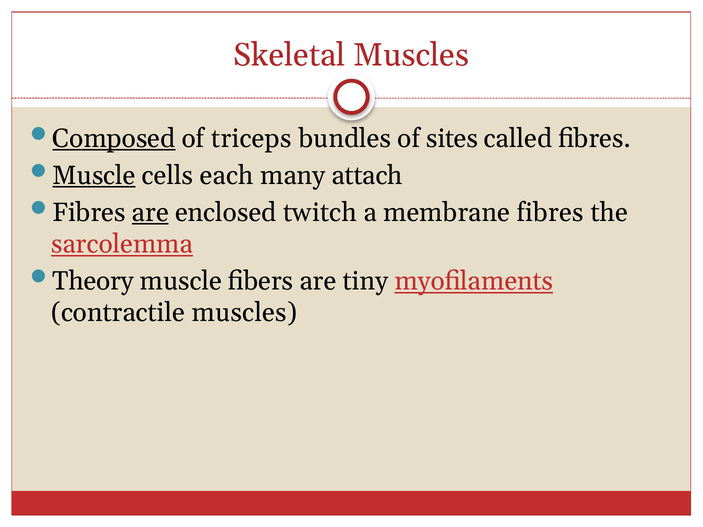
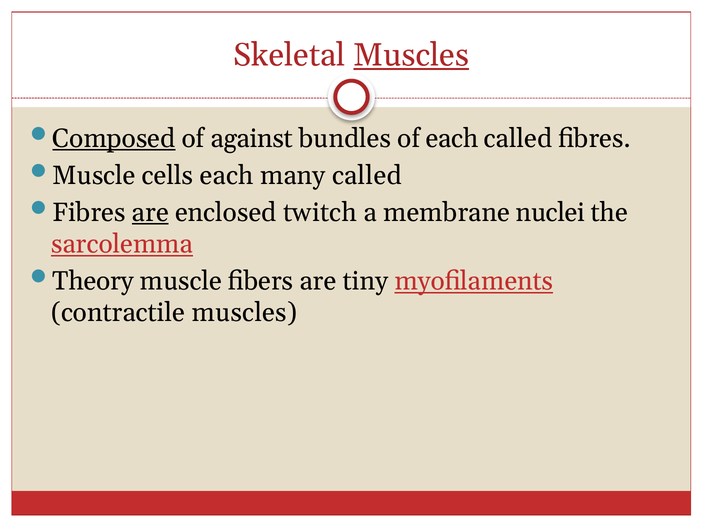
Muscles underline: none -> present (411, 55)
triceps: triceps -> against (252, 139)
of sites: sites -> each (452, 139)
Muscle underline: present -> none (94, 175)
many attach: attach -> called (367, 175)
membrane fibres: fibres -> nuclei (550, 212)
